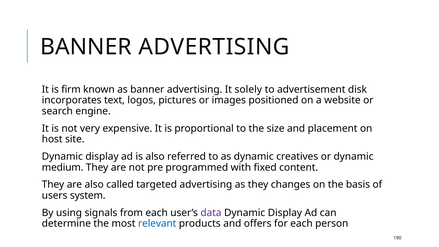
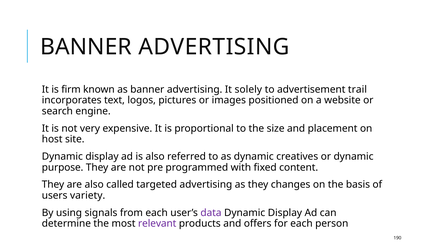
disk: disk -> trail (357, 89)
medium: medium -> purpose (63, 167)
system: system -> variety (88, 195)
relevant colour: blue -> purple (157, 224)
